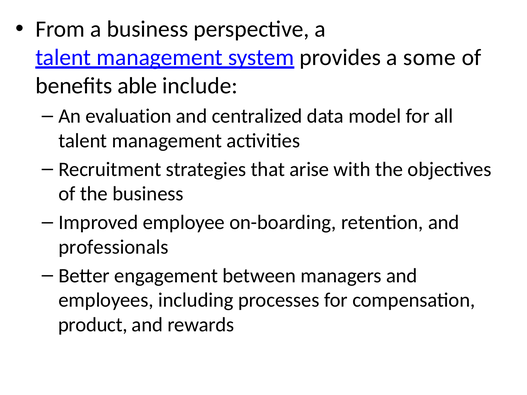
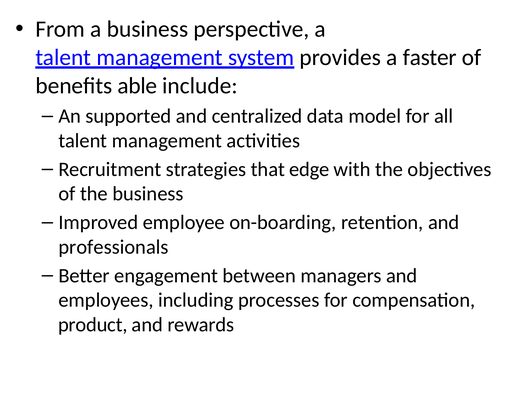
some: some -> faster (430, 57)
evaluation: evaluation -> supported (128, 116)
arise: arise -> edge (309, 169)
